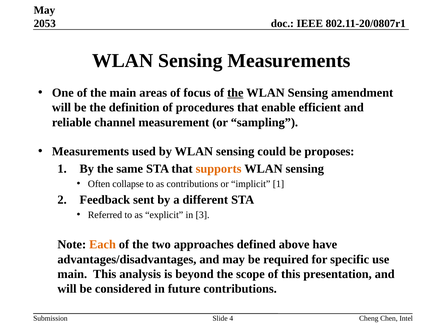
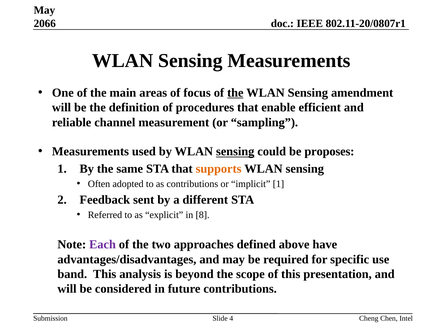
2053: 2053 -> 2066 (45, 24)
sensing underline: none -> present (235, 151)
collapse: collapse -> adopted (128, 184)
3: 3 -> 8 (203, 215)
Each colour: orange -> purple (103, 244)
main: main -> band (72, 274)
